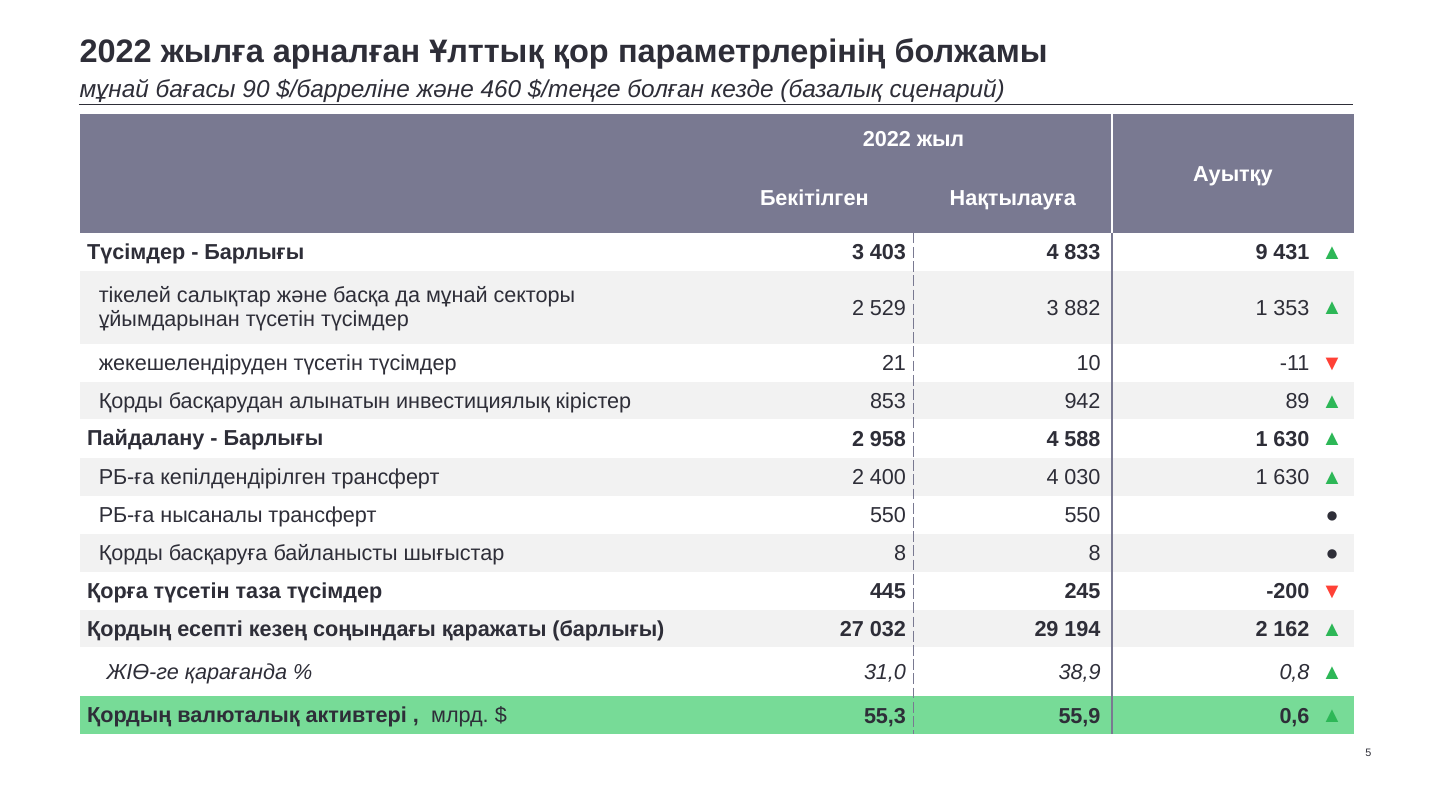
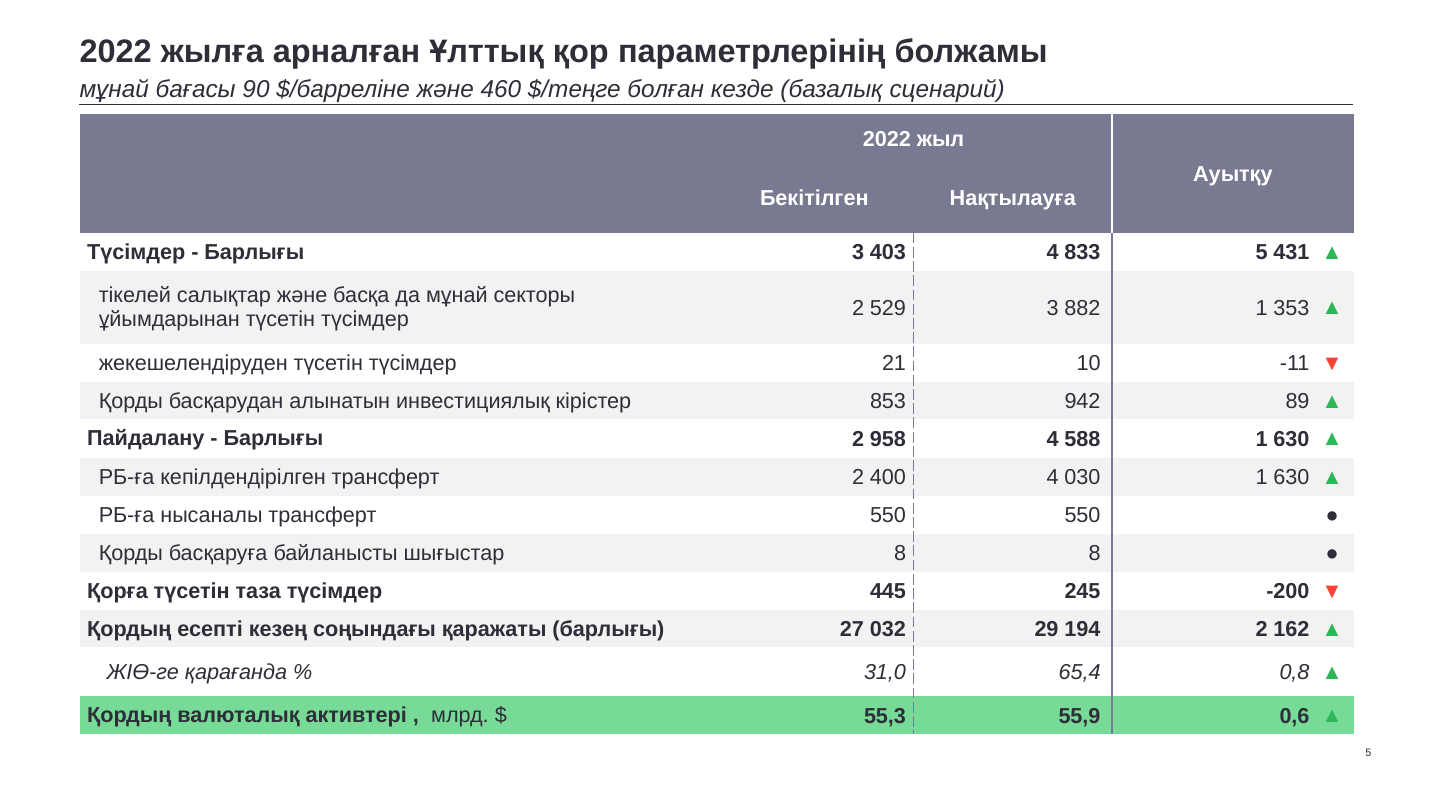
833 9: 9 -> 5 (1262, 252)
38,9: 38,9 -> 65,4 (1080, 673)
